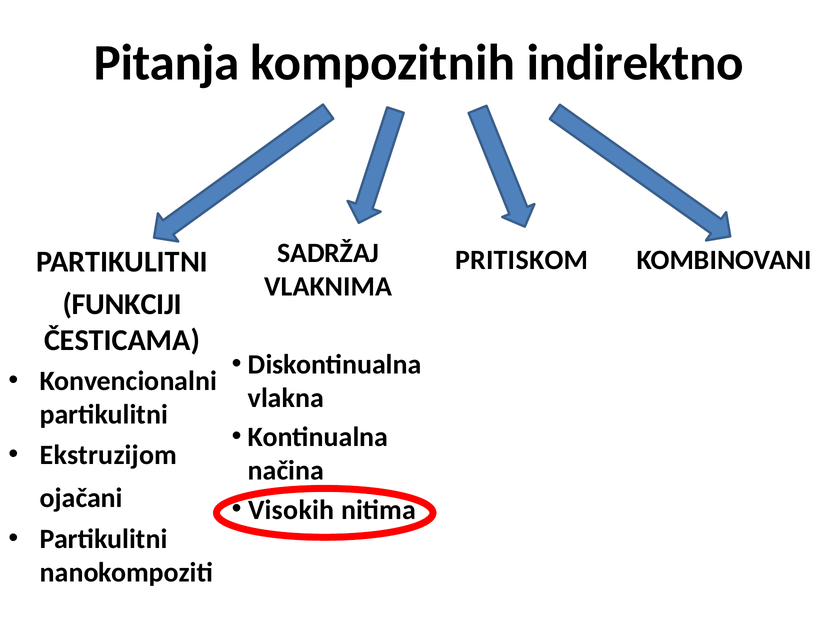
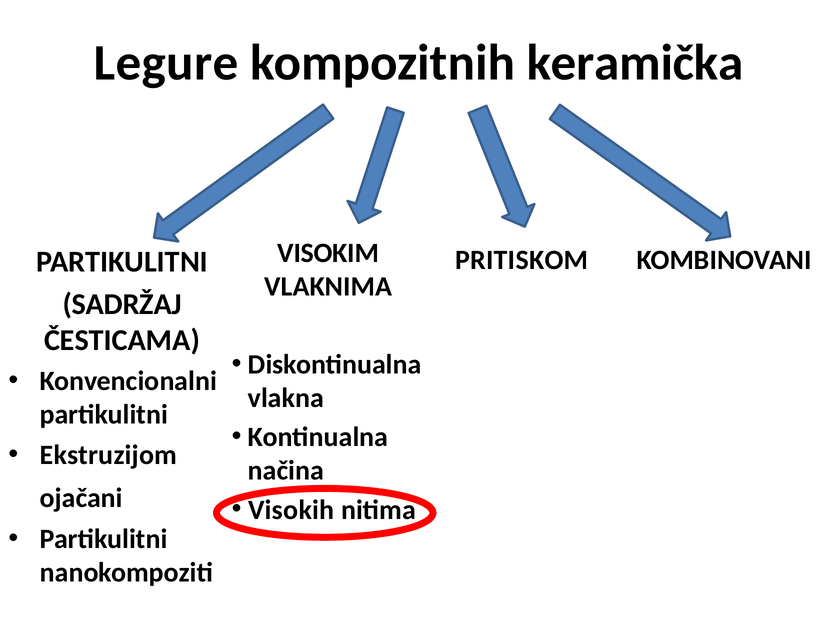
Pitanja: Pitanja -> Legure (166, 63)
indirektno: indirektno -> keramička (635, 63)
SADRŽAJ: SADRŽAJ -> VISOKIM (328, 253)
FUNKCIJI: FUNKCIJI -> SADRŽAJ (122, 304)
